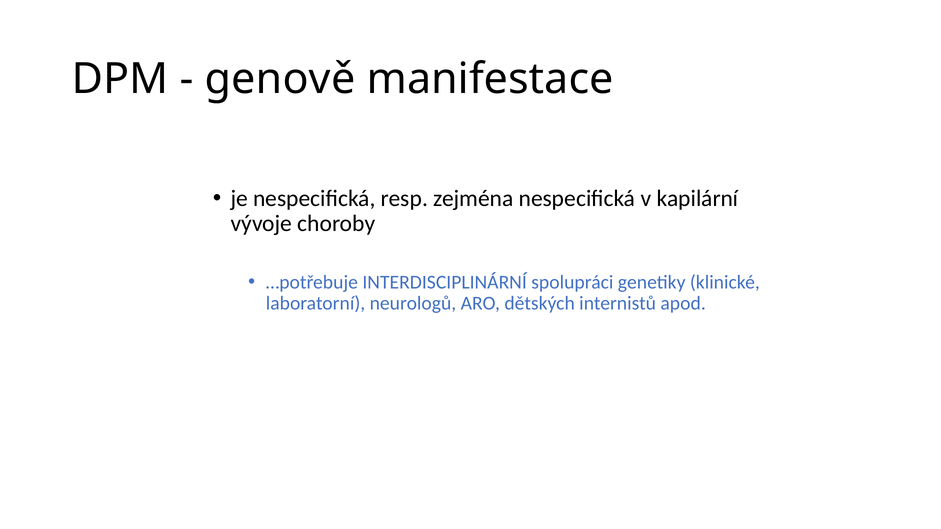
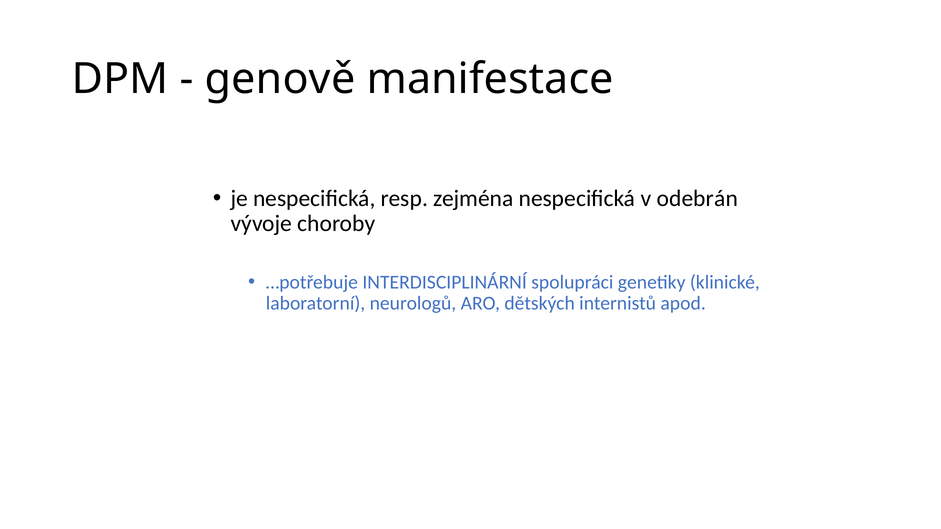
kapilární: kapilární -> odebrán (697, 198)
